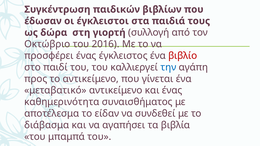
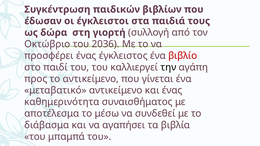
2016: 2016 -> 2036 (106, 44)
την colour: blue -> black (168, 67)
είδαν: είδαν -> μέσω (107, 114)
